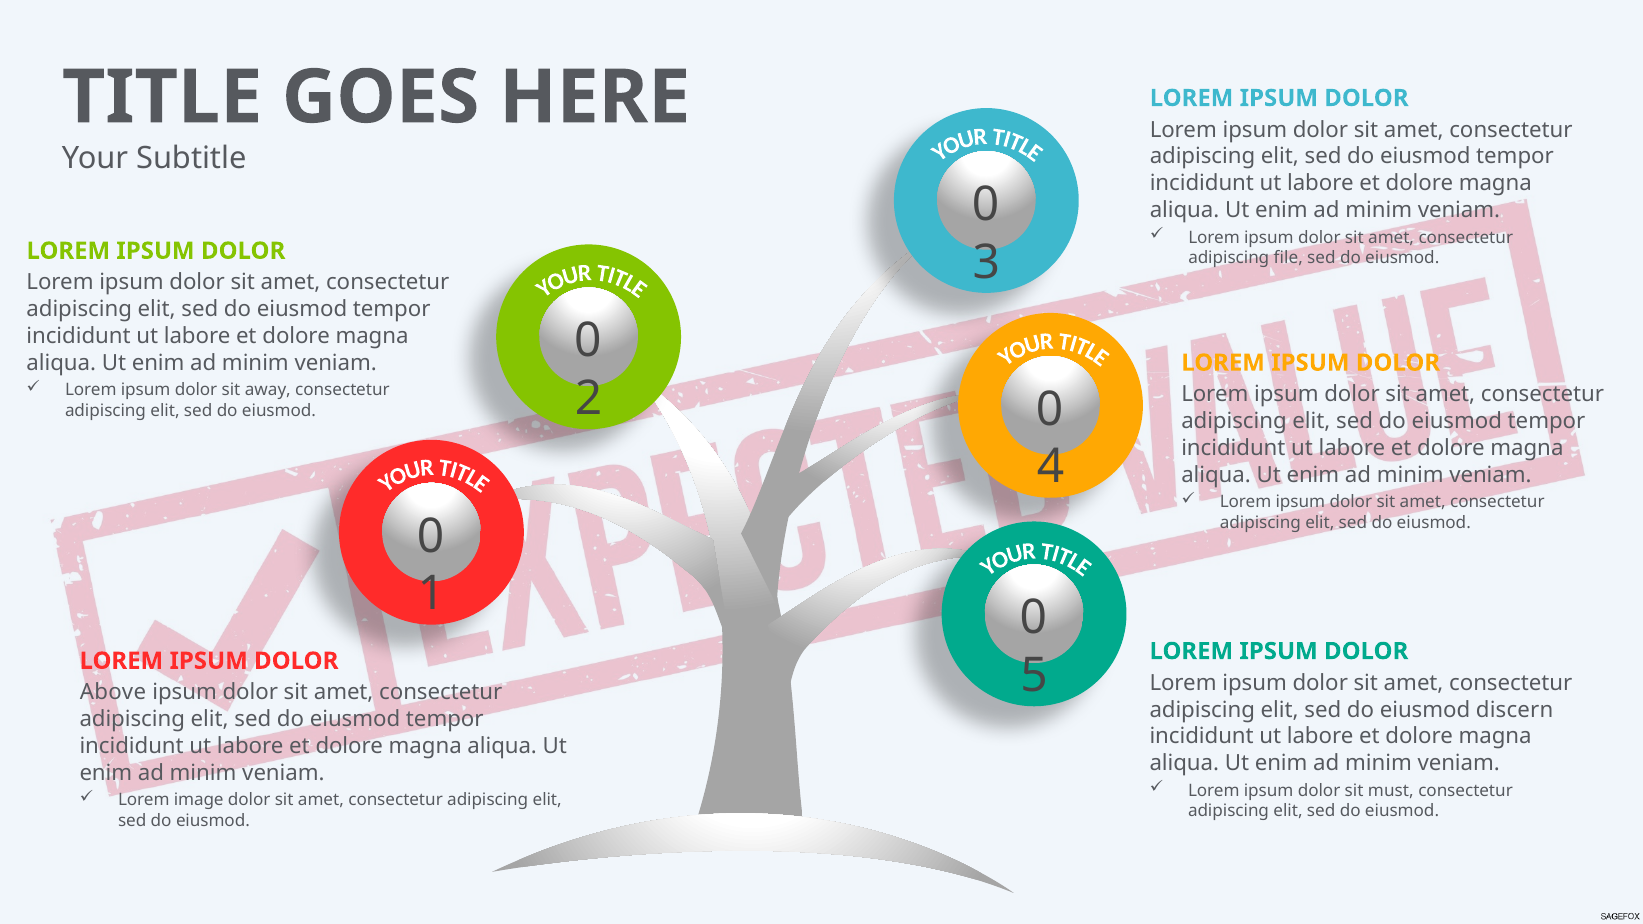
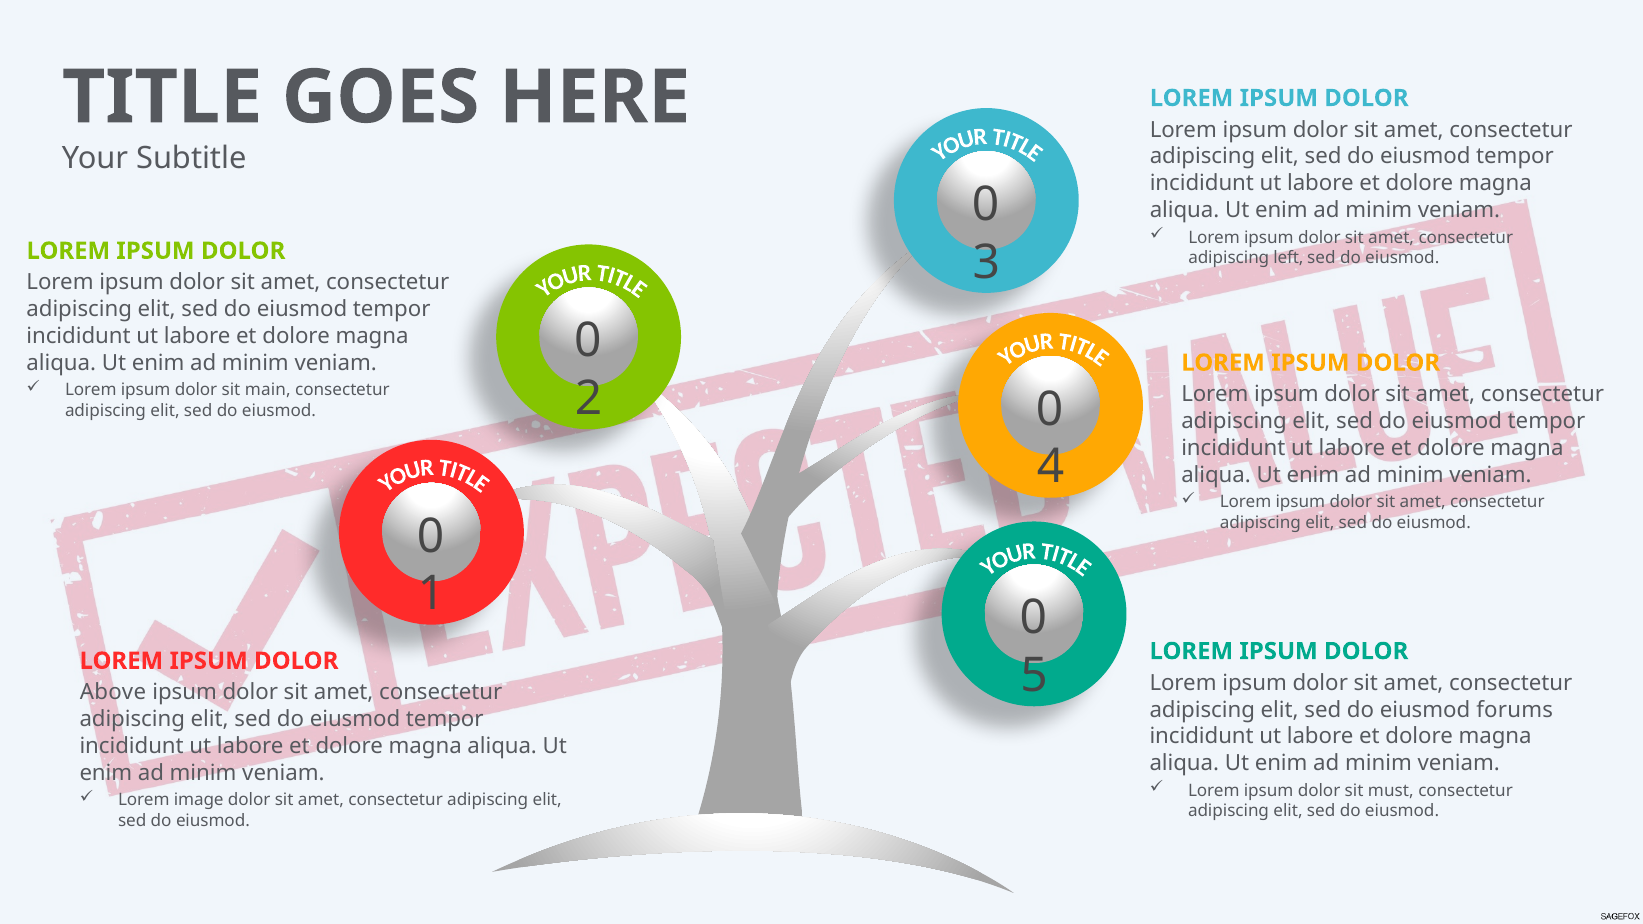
file: file -> left (1288, 258)
away: away -> main (268, 390)
discern: discern -> forums (1515, 710)
